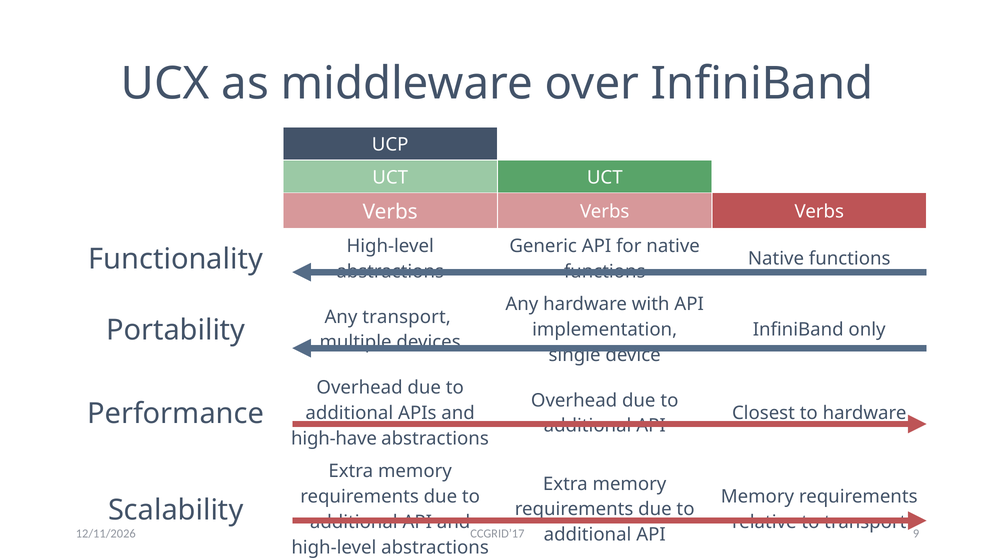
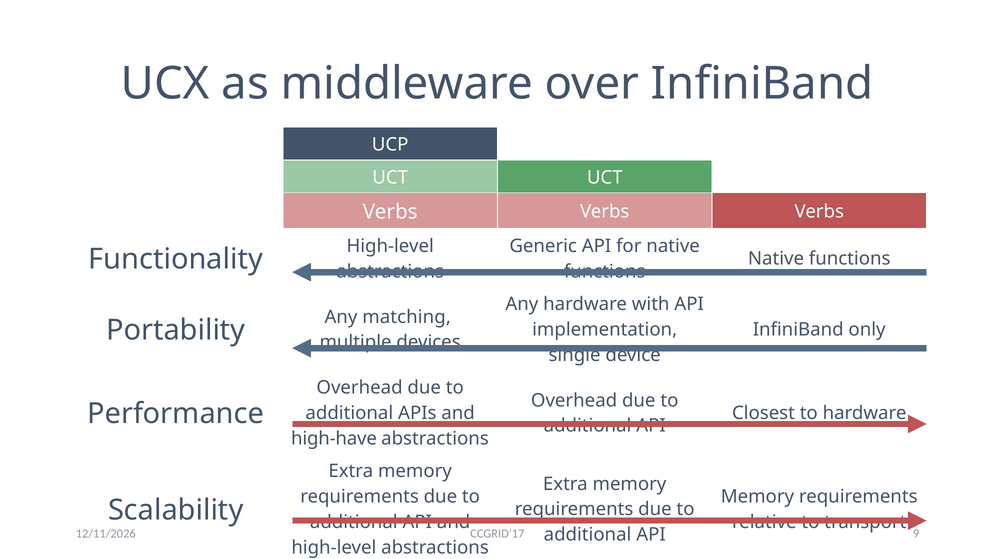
Any transport: transport -> matching (407, 317)
